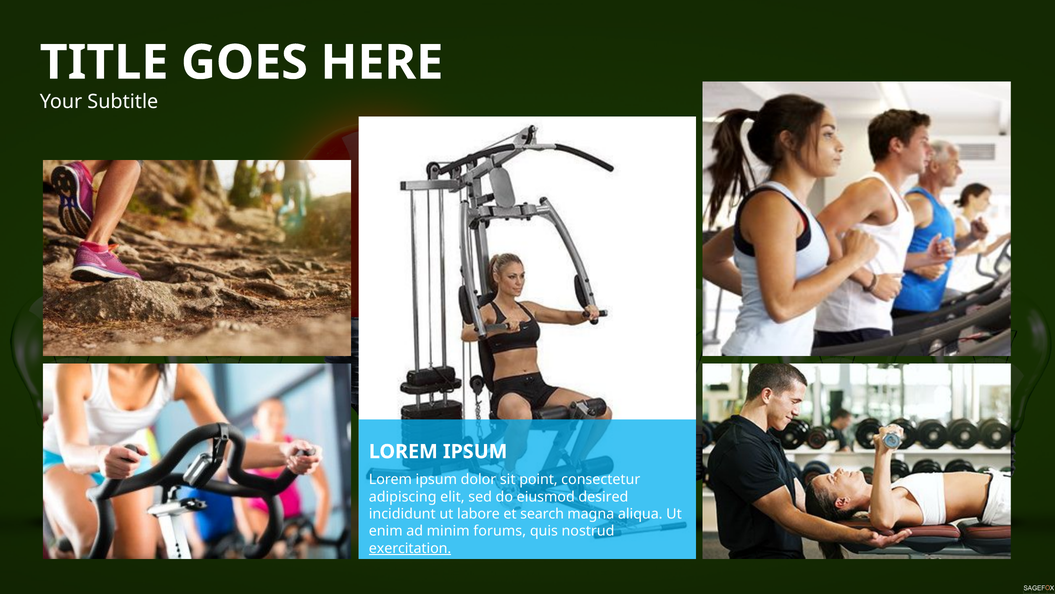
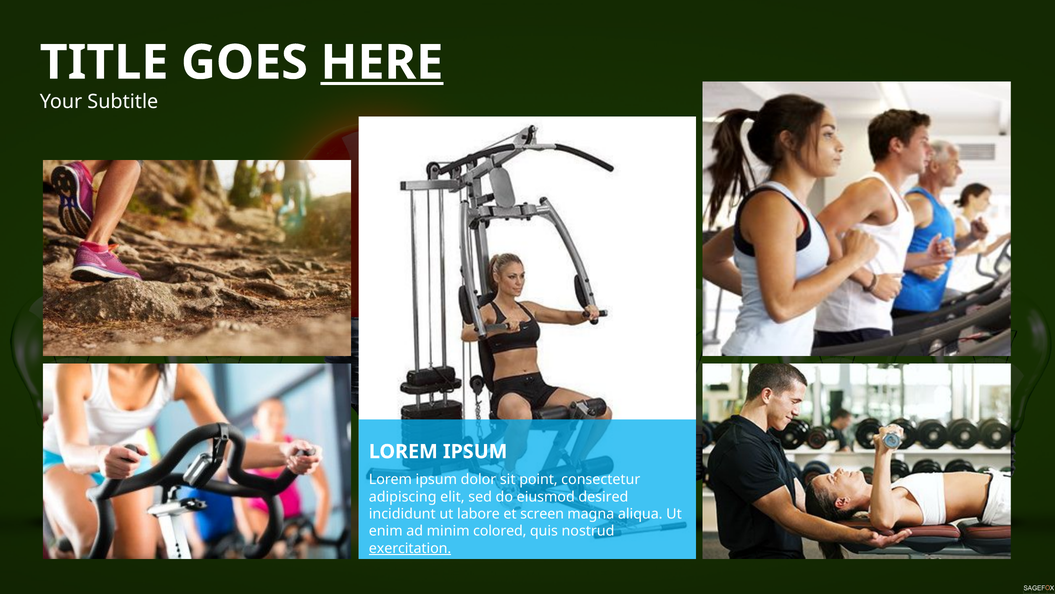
HERE underline: none -> present (382, 63)
search: search -> screen (542, 514)
forums: forums -> colored (500, 531)
